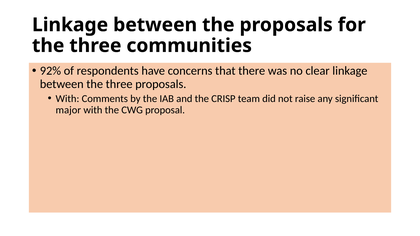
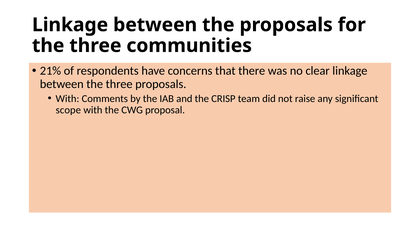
92%: 92% -> 21% (50, 71)
major: major -> scope (68, 110)
